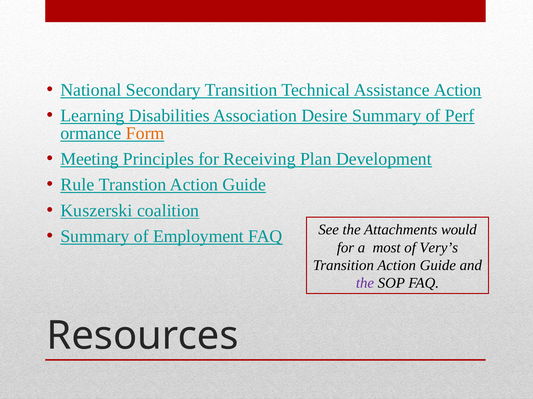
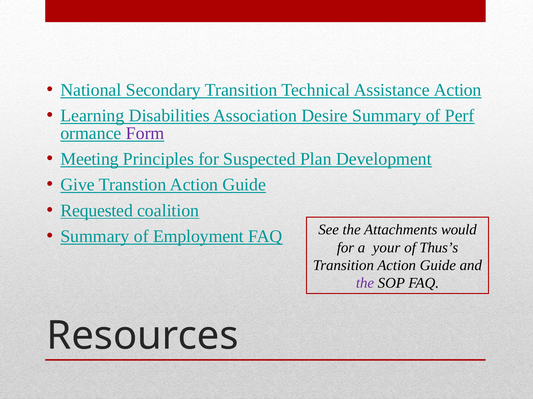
Form colour: orange -> purple (145, 134)
Receiving: Receiving -> Suspected (259, 159)
Rule: Rule -> Give (78, 185)
Kuszerski: Kuszerski -> Requested (97, 211)
most: most -> your (387, 248)
Very’s: Very’s -> Thus’s (439, 248)
